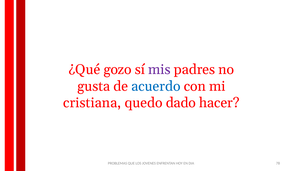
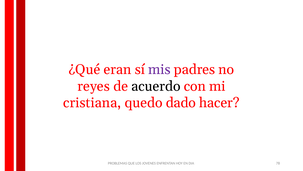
gozo: gozo -> eran (117, 69)
gusta: gusta -> reyes (94, 86)
acuerdo colour: blue -> black (156, 86)
